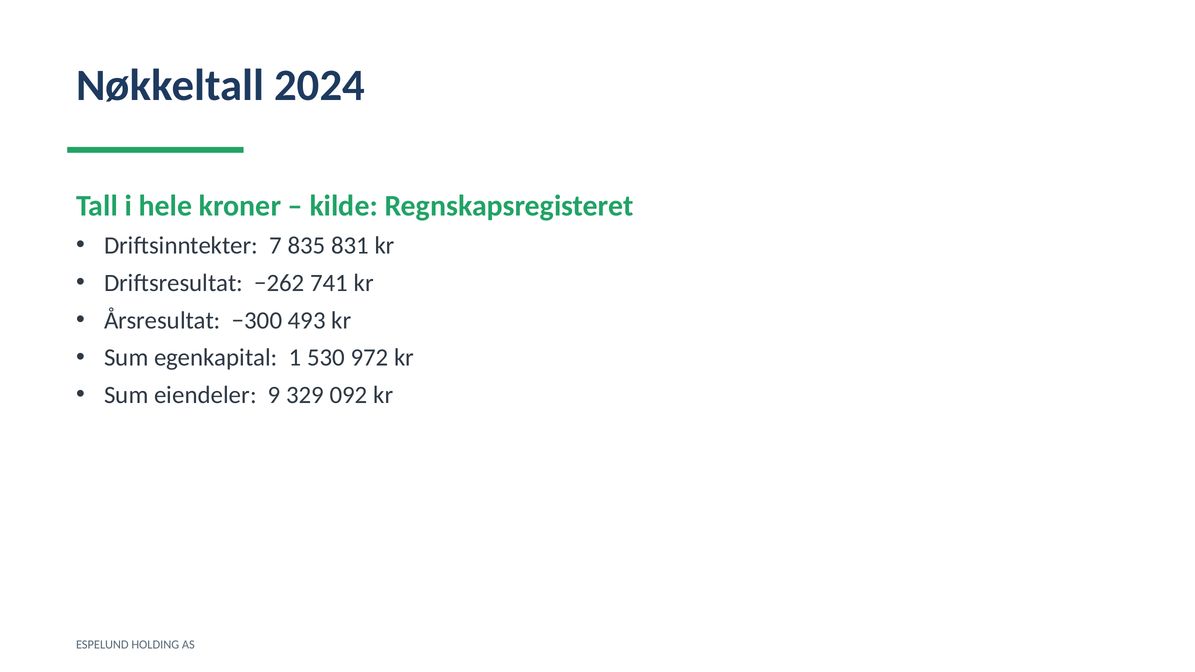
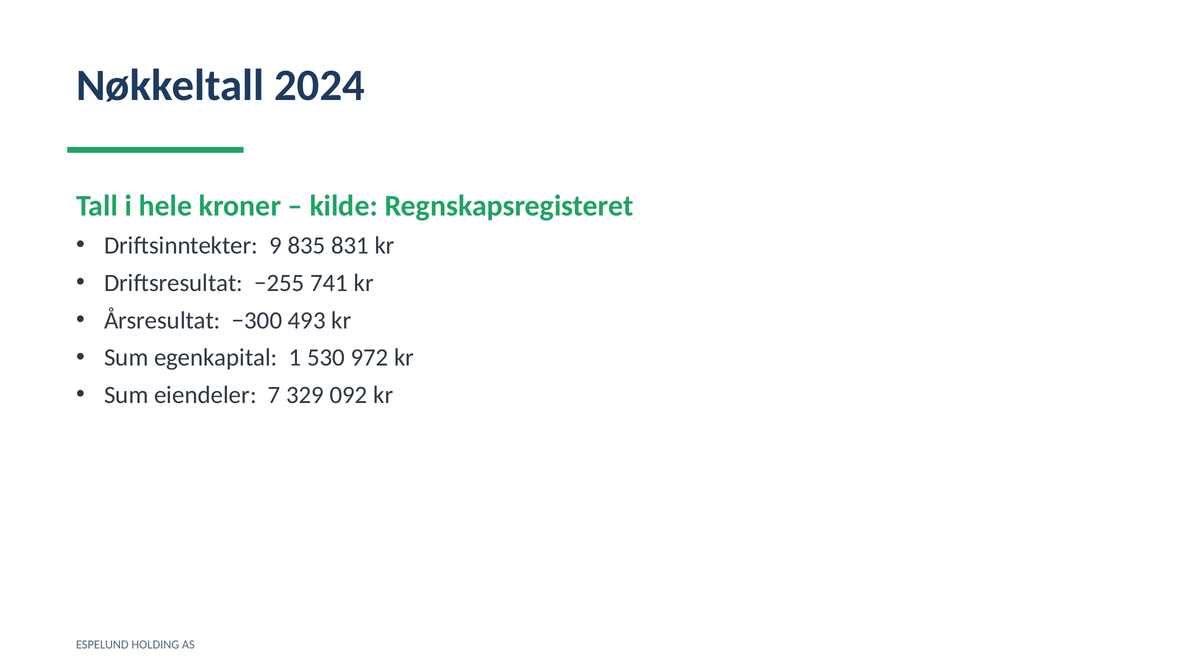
7: 7 -> 9 (276, 246)
−262: −262 -> −255 (279, 283)
9: 9 -> 7 (274, 395)
